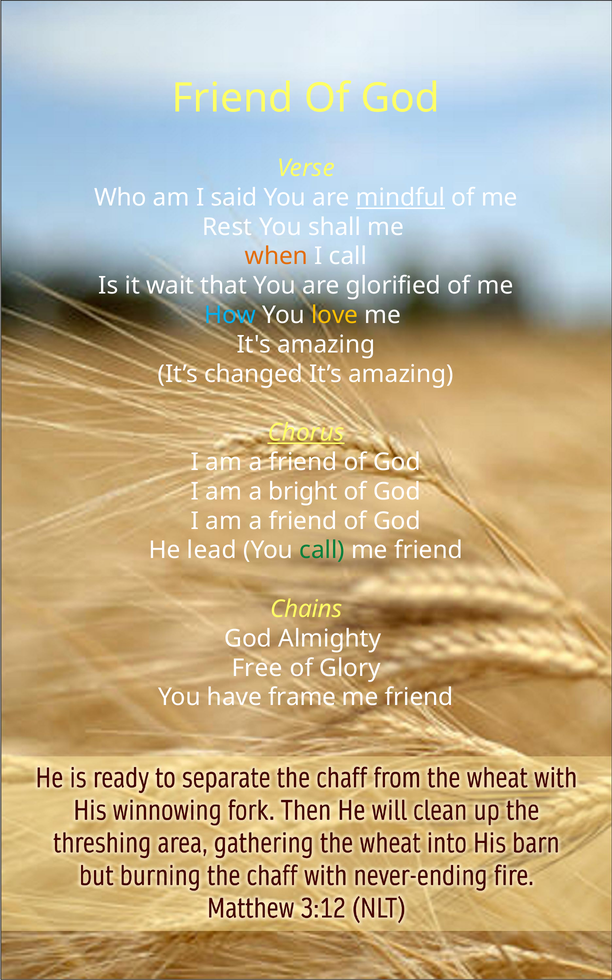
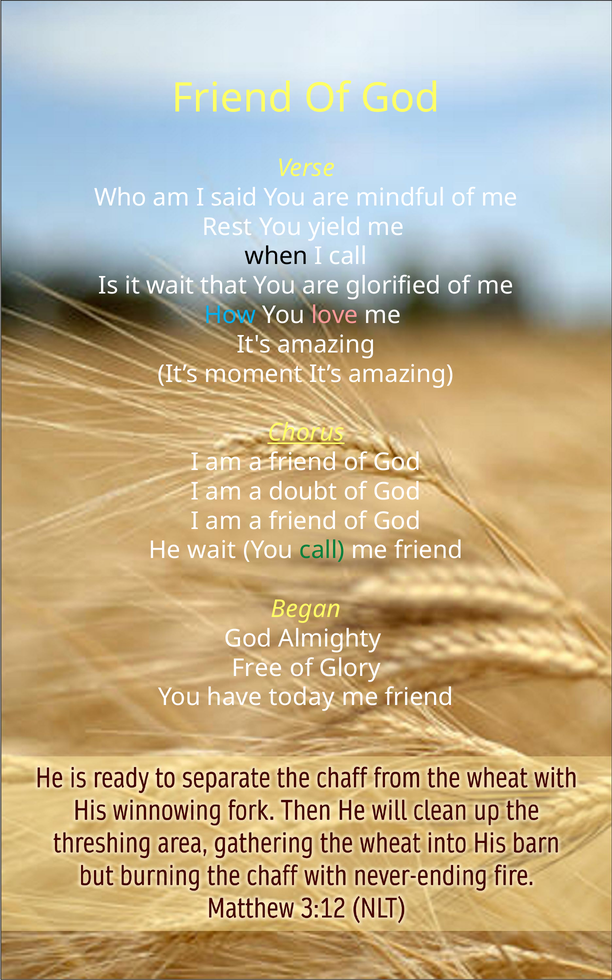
mindful underline: present -> none (401, 197)
shall: shall -> yield (335, 227)
when colour: orange -> black (276, 256)
love colour: yellow -> pink (335, 315)
changed: changed -> moment (254, 374)
bright: bright -> doubt (303, 491)
He lead: lead -> wait (212, 550)
Chains: Chains -> Began (306, 609)
frame: frame -> today (302, 697)
